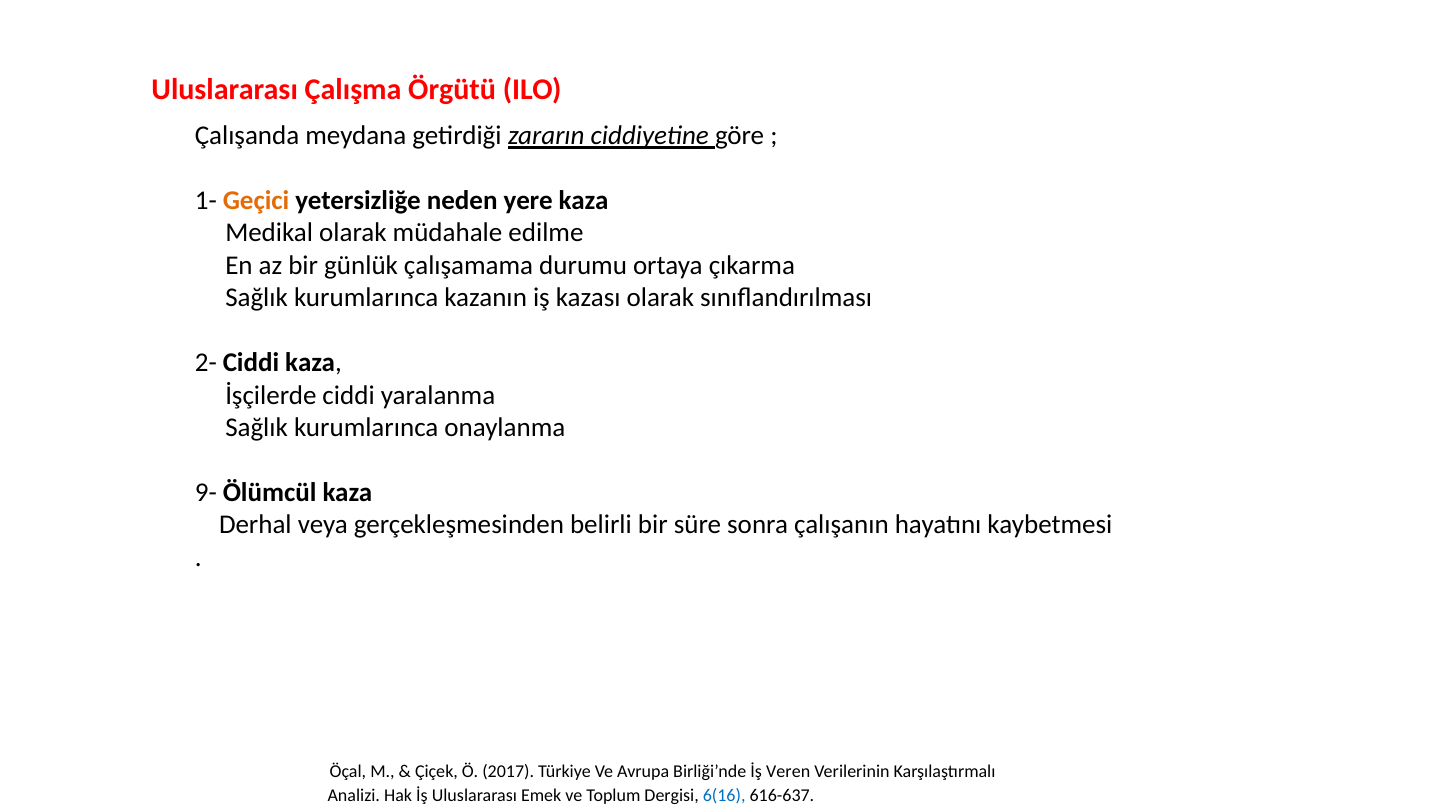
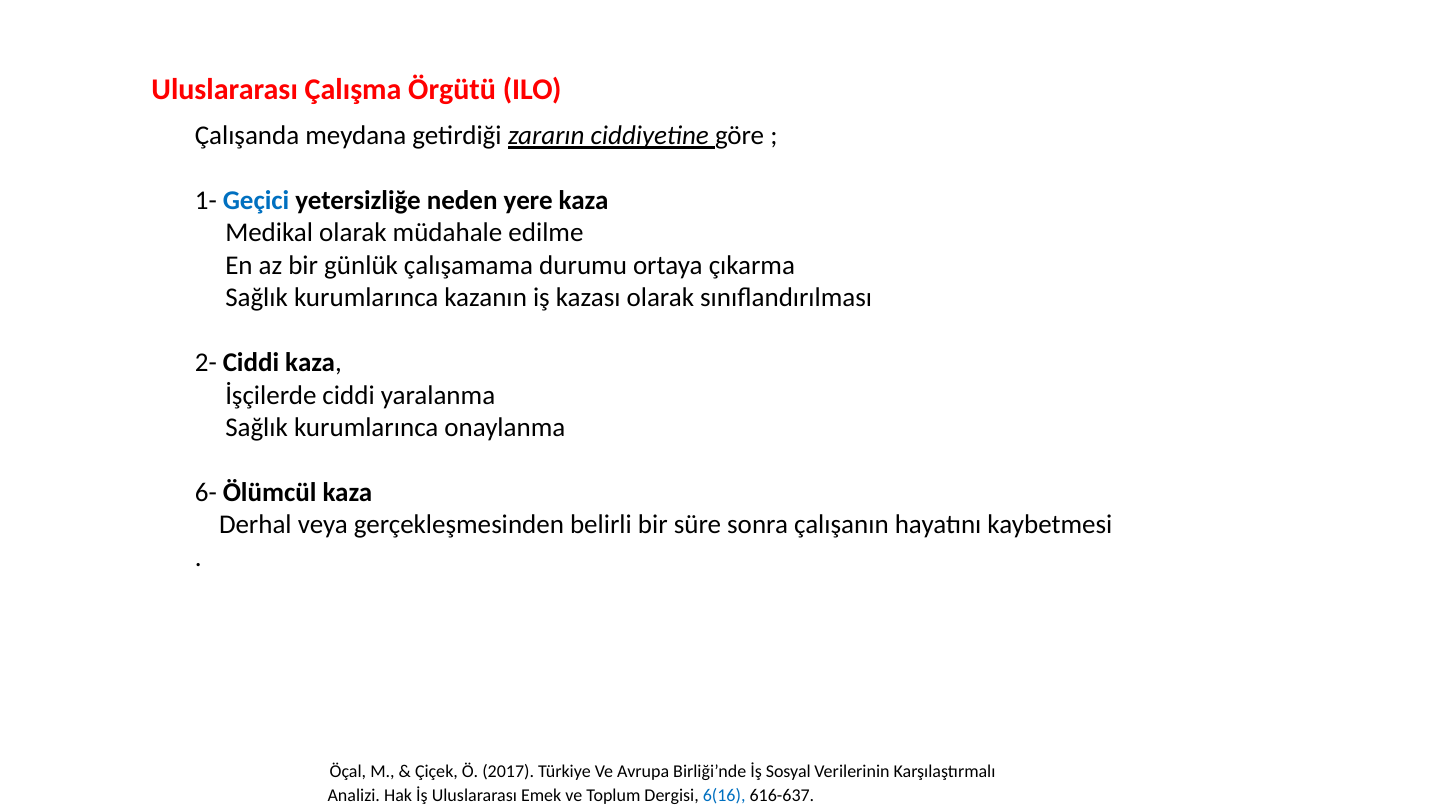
Geçici colour: orange -> blue (256, 200)
9-: 9- -> 6- (206, 492)
Veren: Veren -> Sosyal (788, 772)
